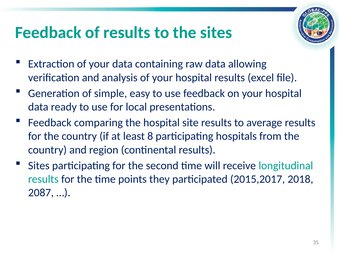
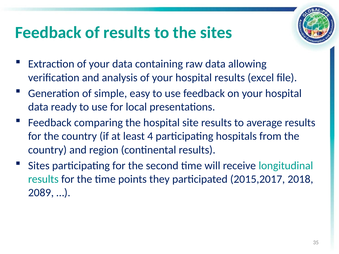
8: 8 -> 4 (150, 136)
2087: 2087 -> 2089 (41, 193)
